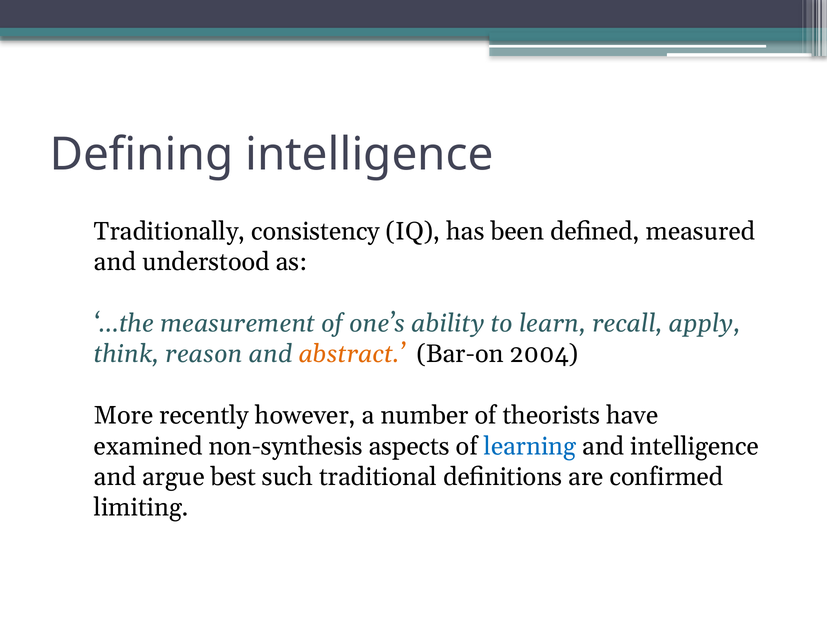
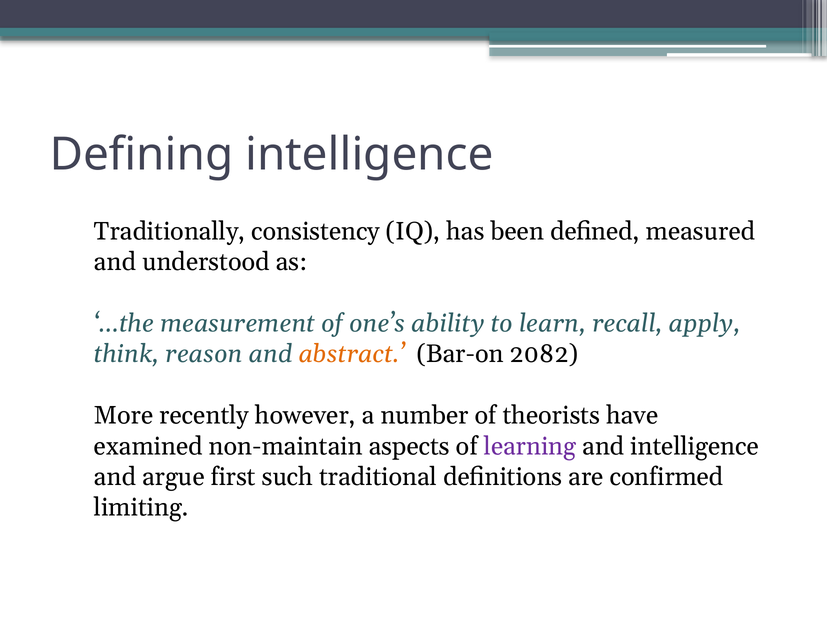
2004: 2004 -> 2082 (544, 354)
non-synthesis: non-synthesis -> non-maintain (286, 446)
learning colour: blue -> purple (530, 446)
best: best -> first (233, 477)
